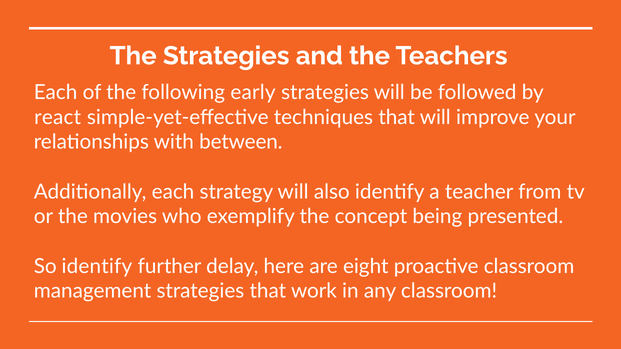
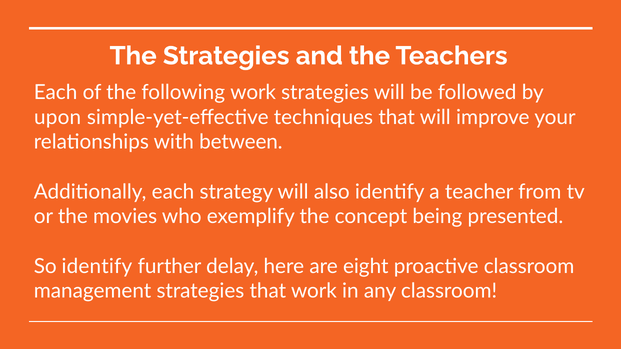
following early: early -> work (253, 93)
react: react -> upon (58, 117)
